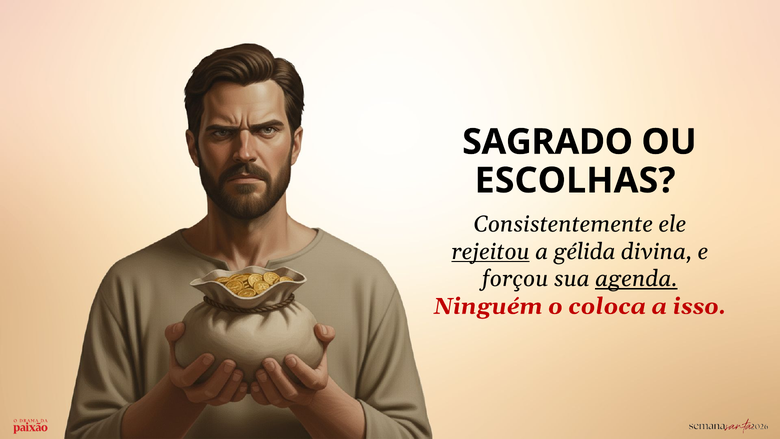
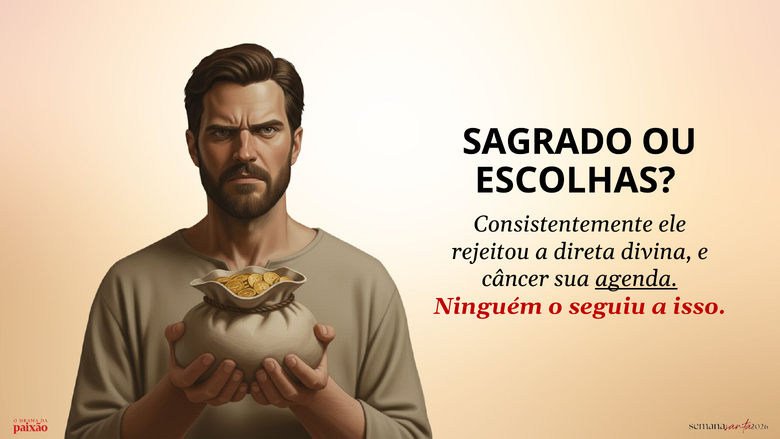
rejeitou underline: present -> none (490, 252)
gélida: gélida -> direta (585, 252)
forçou: forçou -> câncer (515, 279)
coloca: coloca -> seguiu (607, 306)
